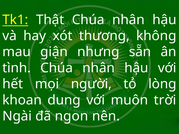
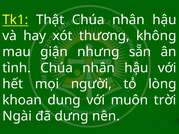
ngon: ngon -> dưng (72, 116)
